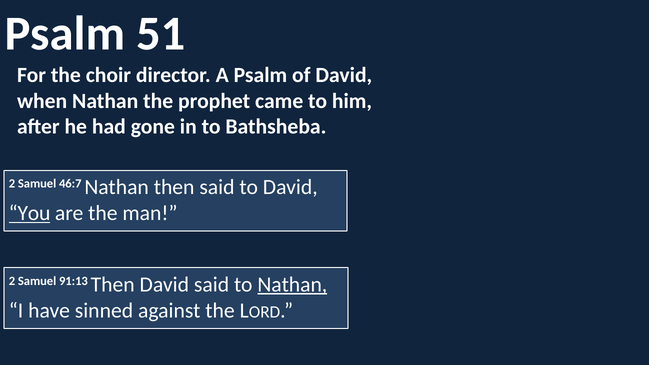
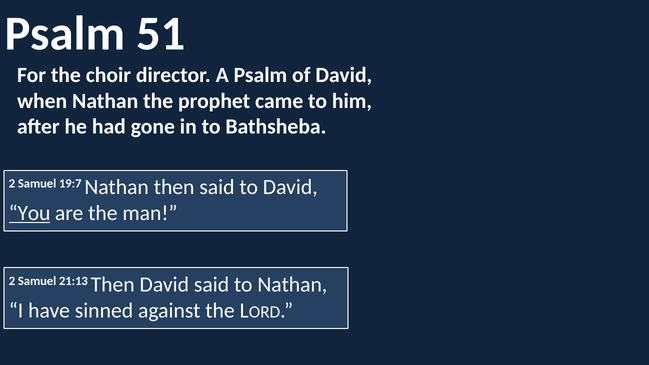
46:7: 46:7 -> 19:7 (70, 184)
91:13: 91:13 -> 21:13 (73, 281)
Nathan underline: present -> none (292, 285)
